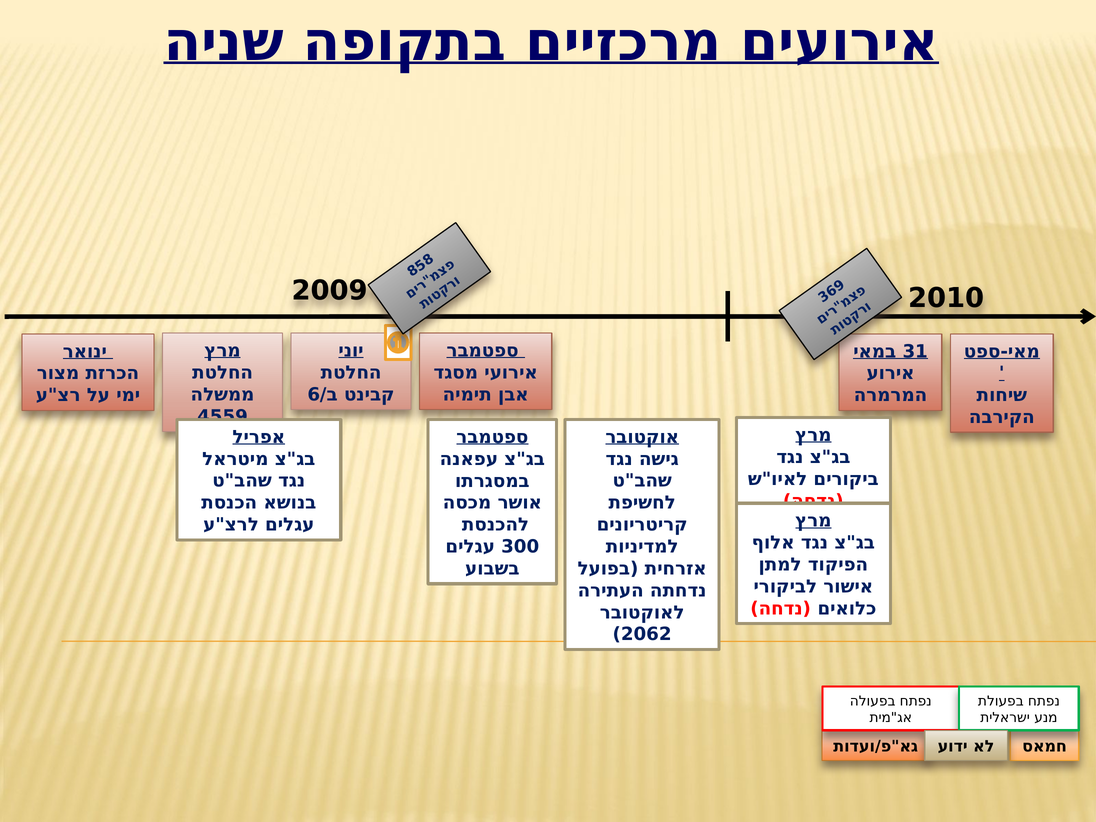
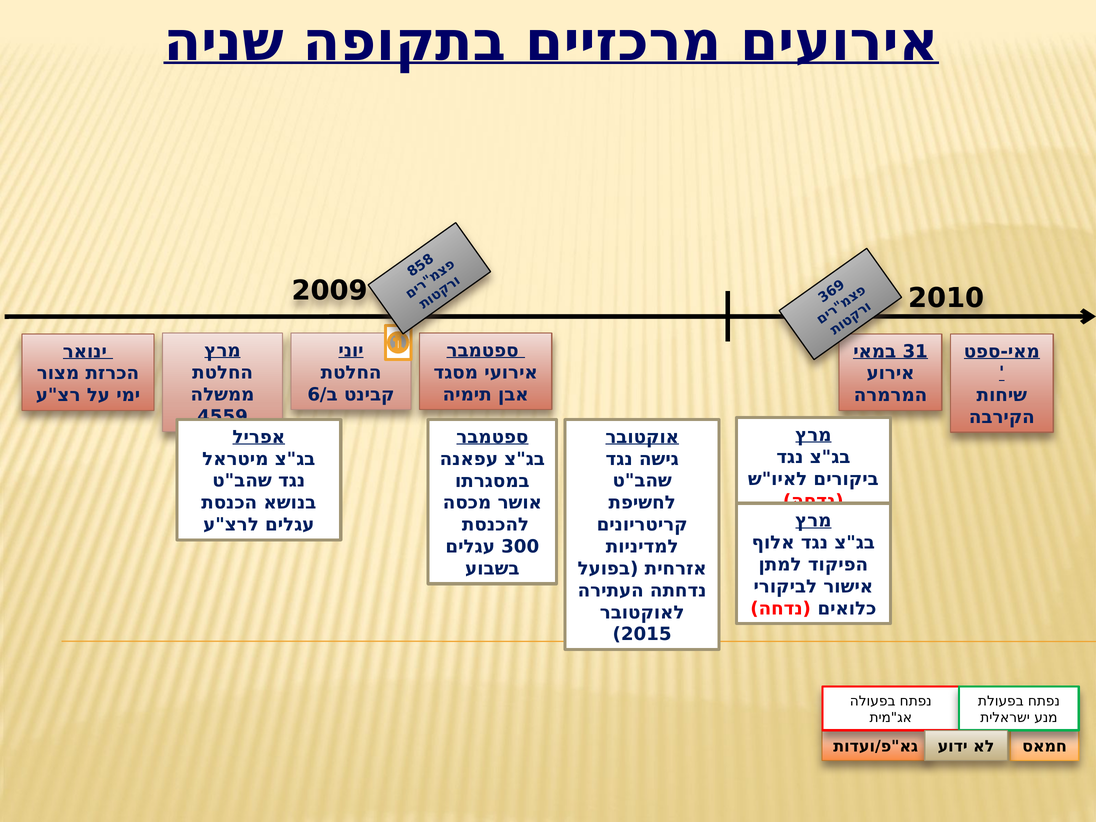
2062: 2062 -> 2015 (646, 634)
